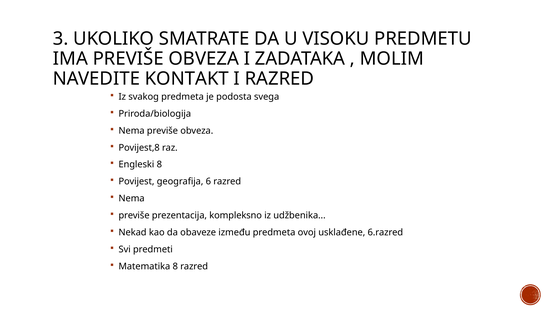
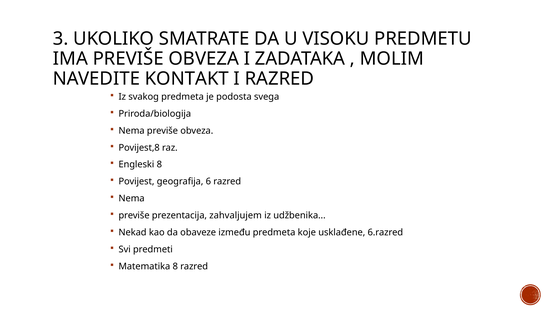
kompleksno: kompleksno -> zahvaljujem (236, 215)
ovoj: ovoj -> koje (307, 232)
